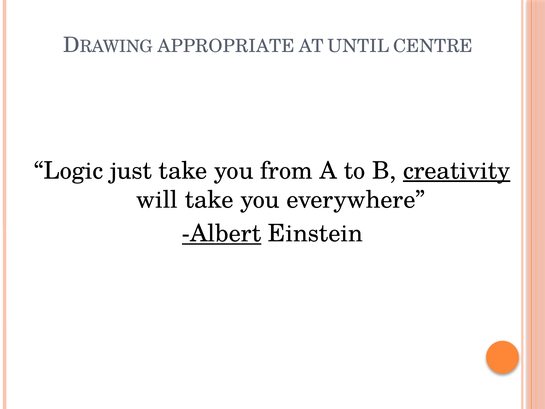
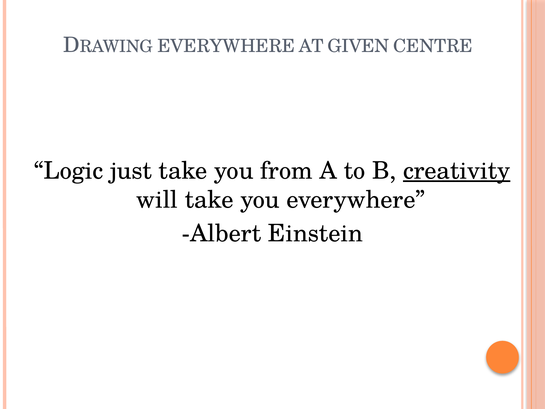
APPROPRIATE: APPROPRIATE -> EVERYWHERE (226, 46)
UNTIL: UNTIL -> GIVEN (358, 46)
Albert underline: present -> none (222, 233)
